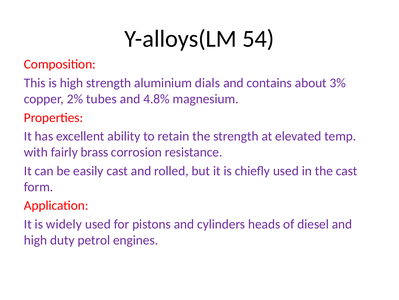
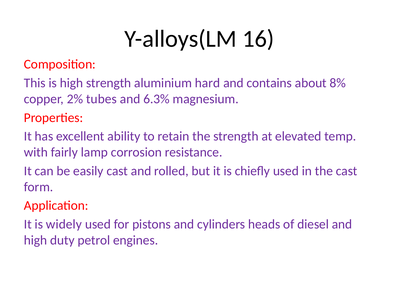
54: 54 -> 16 (258, 39)
dials: dials -> hard (208, 83)
3%: 3% -> 8% (338, 83)
4.8%: 4.8% -> 6.3% (156, 99)
brass: brass -> lamp (94, 152)
